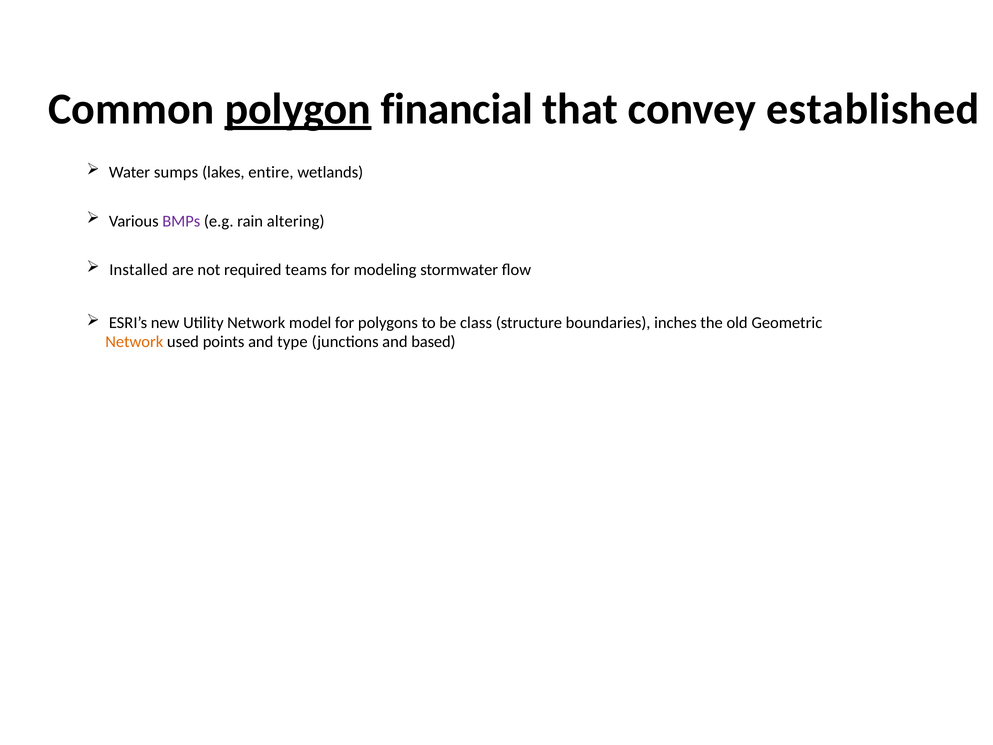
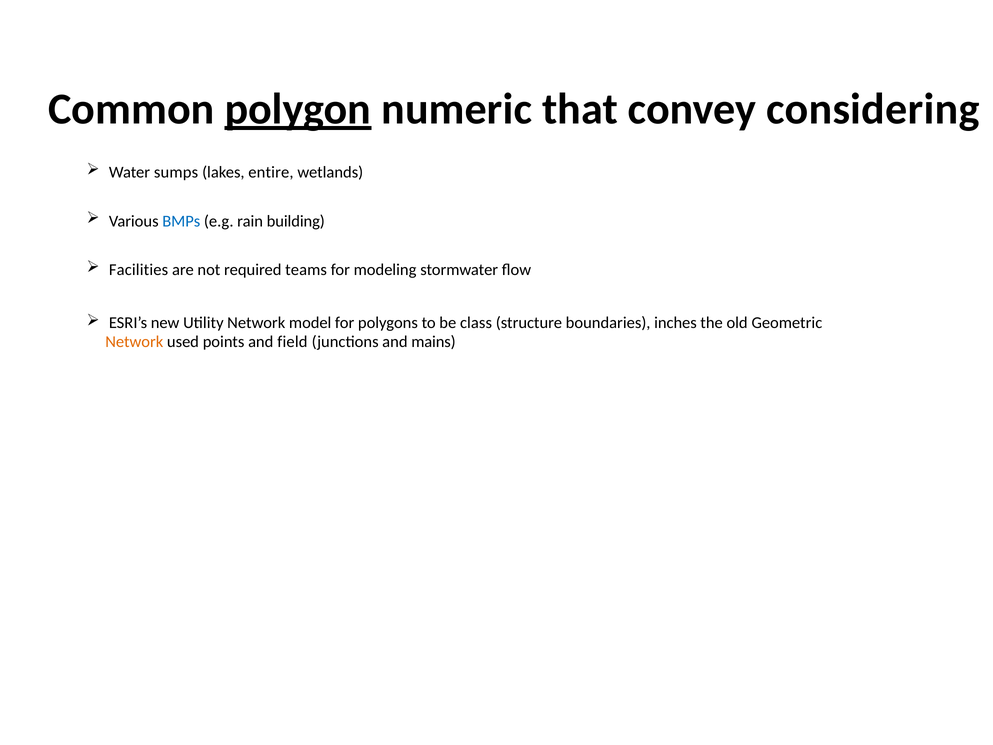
financial: financial -> numeric (457, 109)
established: established -> considering (873, 109)
BMPs colour: purple -> blue (181, 221)
altering: altering -> building (296, 221)
Installed: Installed -> Facilities (139, 270)
type: type -> field (292, 342)
based: based -> mains (433, 342)
